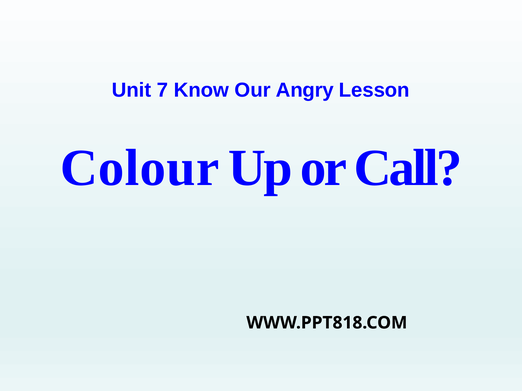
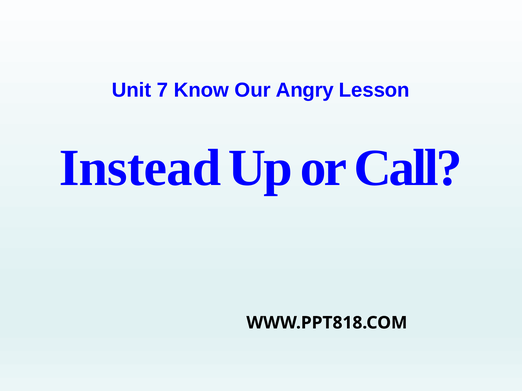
Colour: Colour -> Instead (140, 168)
